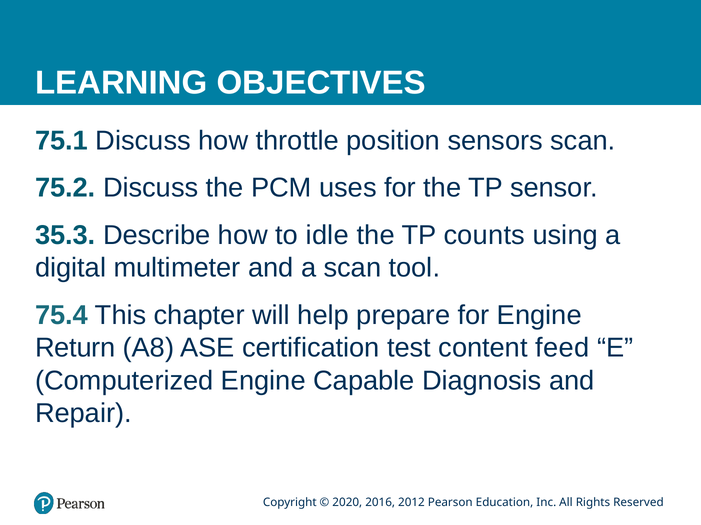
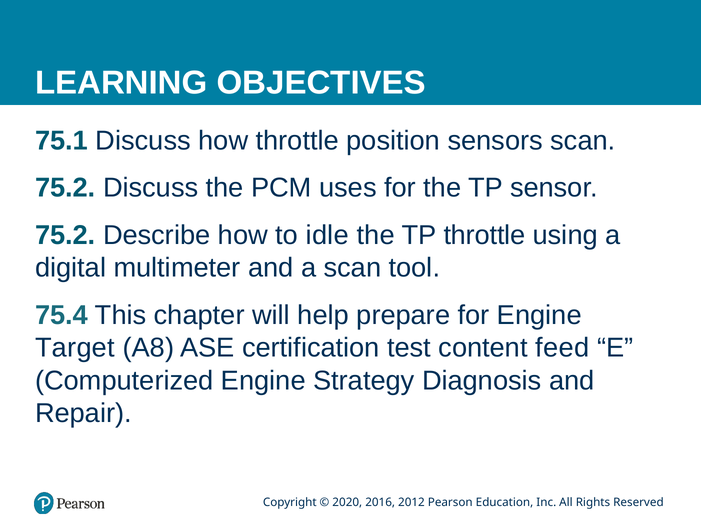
35.3: 35.3 -> 75.2 (65, 236)
TP counts: counts -> throttle (485, 236)
Return: Return -> Target (75, 348)
Capable: Capable -> Strategy (364, 381)
